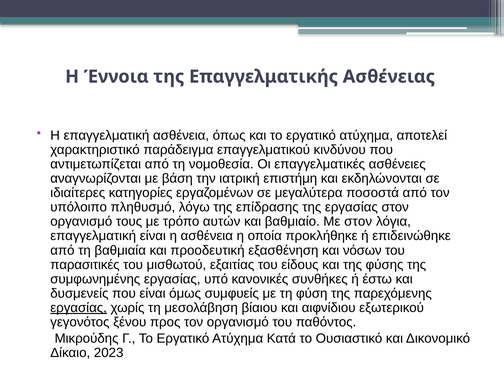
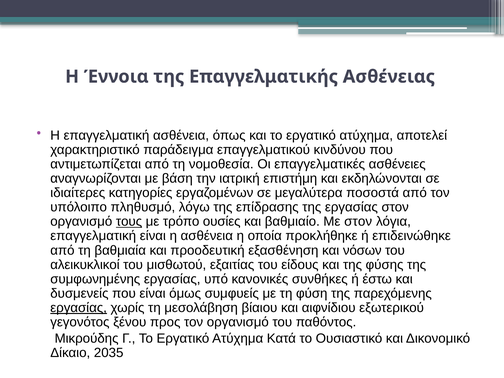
τους underline: none -> present (129, 222)
αυτών: αυτών -> ουσίες (222, 222)
παρασιτικές: παρασιτικές -> αλεικυκλικοί (85, 265)
2023: 2023 -> 2035 (109, 353)
